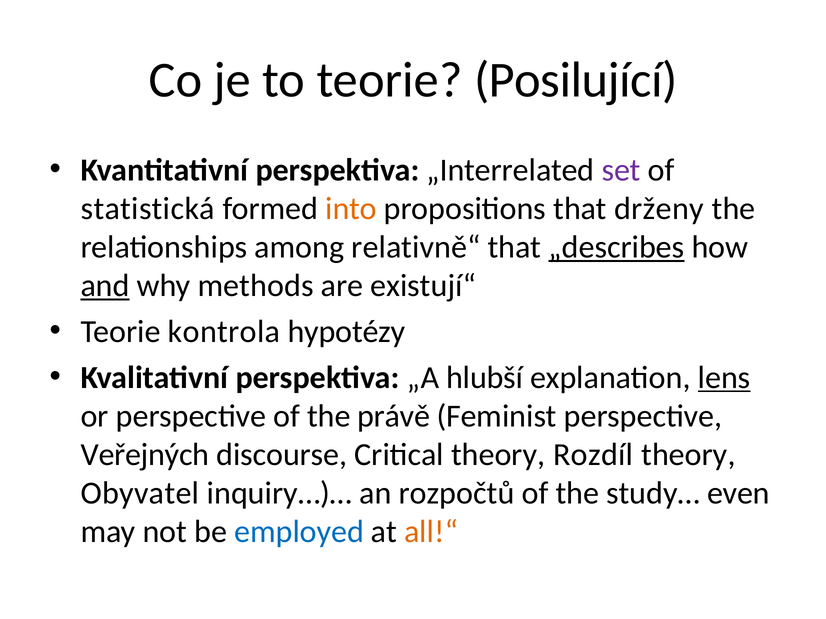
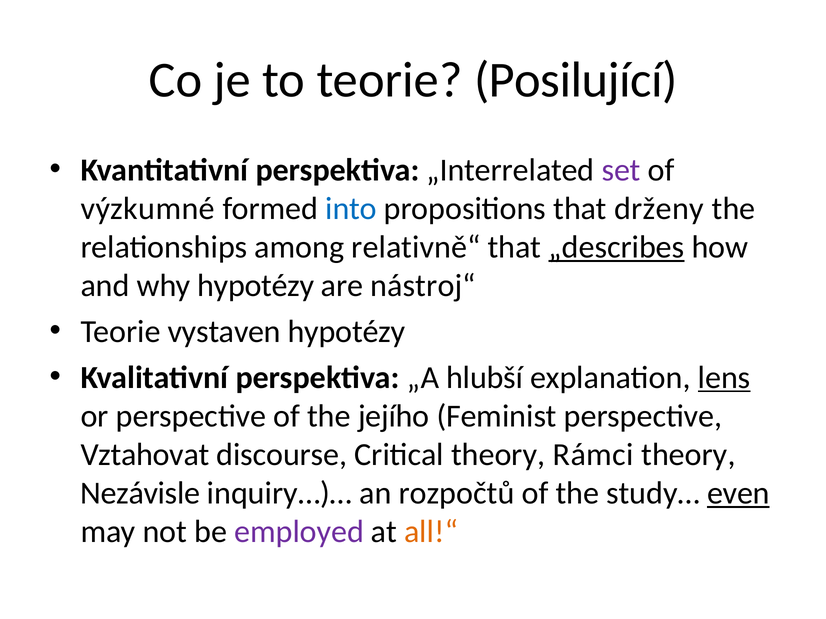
statistická: statistická -> výzkumné (148, 209)
into colour: orange -> blue (351, 209)
and underline: present -> none (105, 286)
why methods: methods -> hypotézy (256, 286)
existují“: existují“ -> nástroj“ (423, 286)
kontrola: kontrola -> vystaven (224, 332)
právě: právě -> jejího (394, 416)
Veřejných: Veřejných -> Vztahovat (145, 455)
Rozdíl: Rozdíl -> Rámci (593, 455)
Obyvatel: Obyvatel -> Nezávisle (140, 493)
even underline: none -> present (738, 493)
employed colour: blue -> purple (299, 532)
